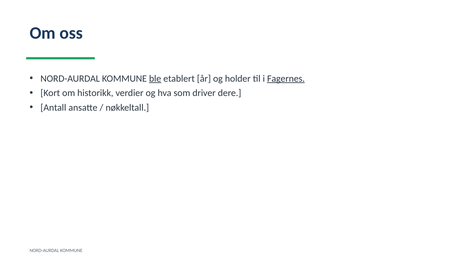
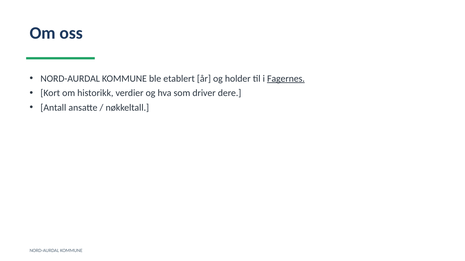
ble underline: present -> none (155, 79)
